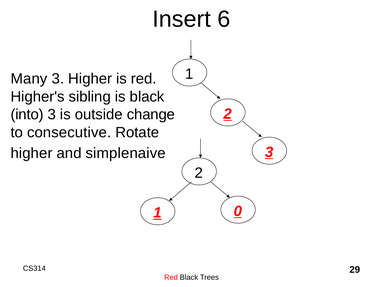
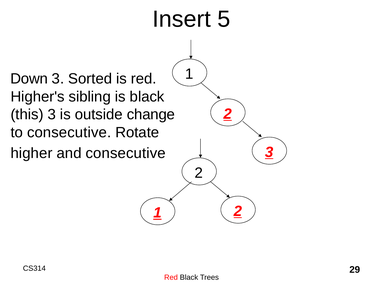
6: 6 -> 5 (224, 19)
Many: Many -> Down (29, 79)
3 Higher: Higher -> Sorted (90, 79)
into: into -> this (27, 115)
and simplenaive: simplenaive -> consecutive (126, 153)
0: 0 -> 2 (238, 211)
